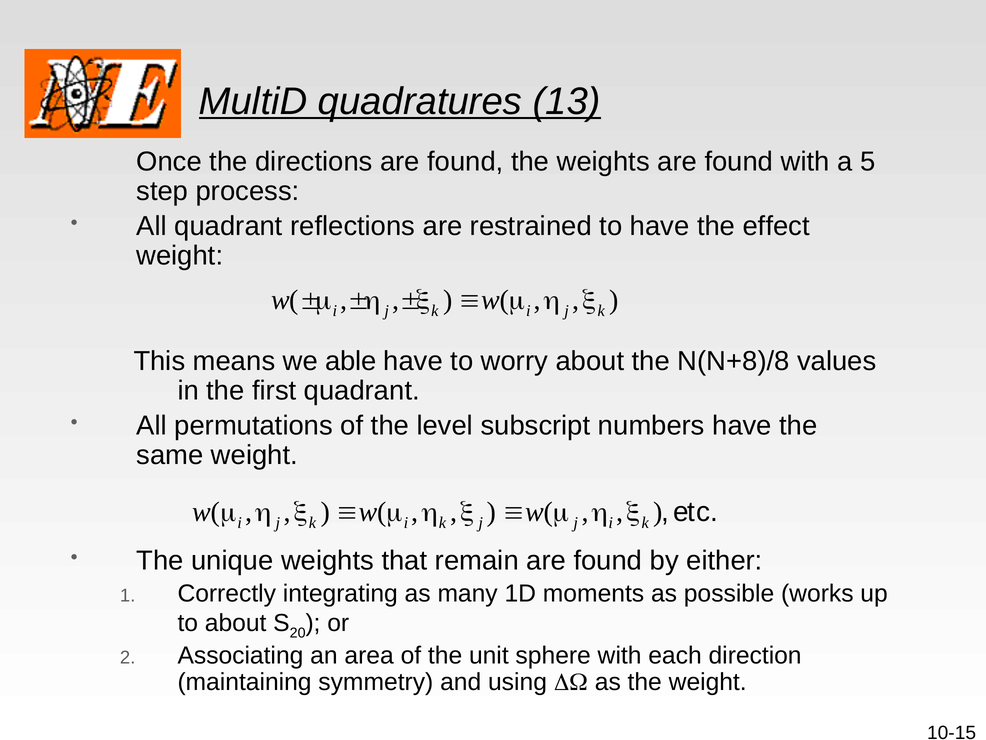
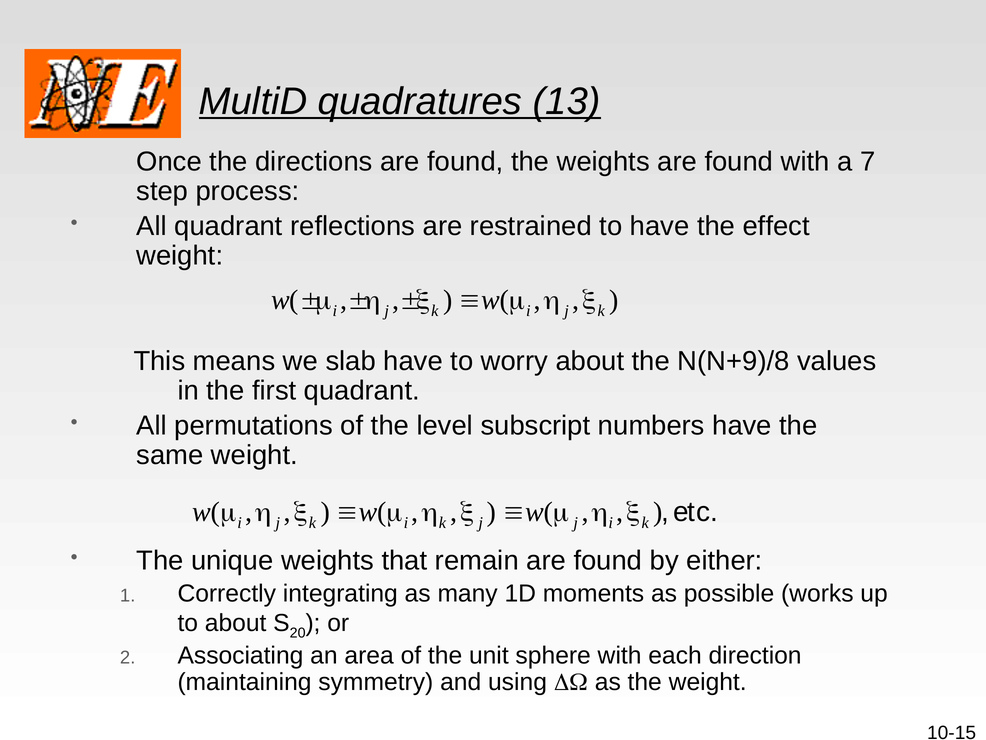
5: 5 -> 7 (868, 162)
able: able -> slab (351, 361)
N(N+8)/8: N(N+8)/8 -> N(N+9)/8 (733, 361)
